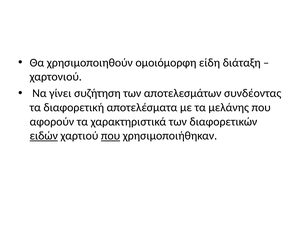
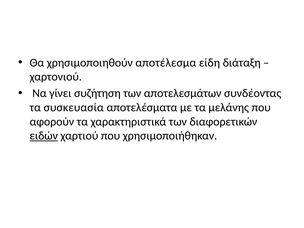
ομοιόμορφη: ομοιόμορφη -> αποτέλεσμα (166, 63)
διαφορετική: διαφορετική -> συσκευασία (74, 107)
που underline: present -> none (111, 136)
